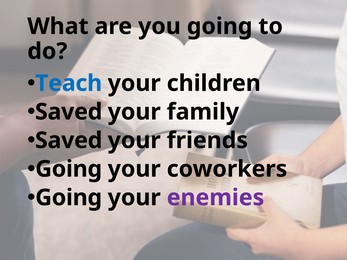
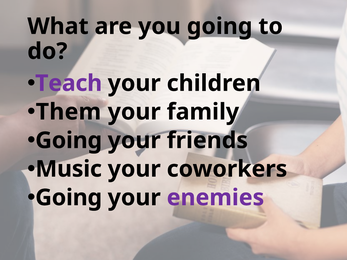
Teach colour: blue -> purple (69, 83)
Saved: Saved -> Them (68, 112)
Saved: Saved -> Going (69, 141)
Going: Going -> Music (69, 169)
